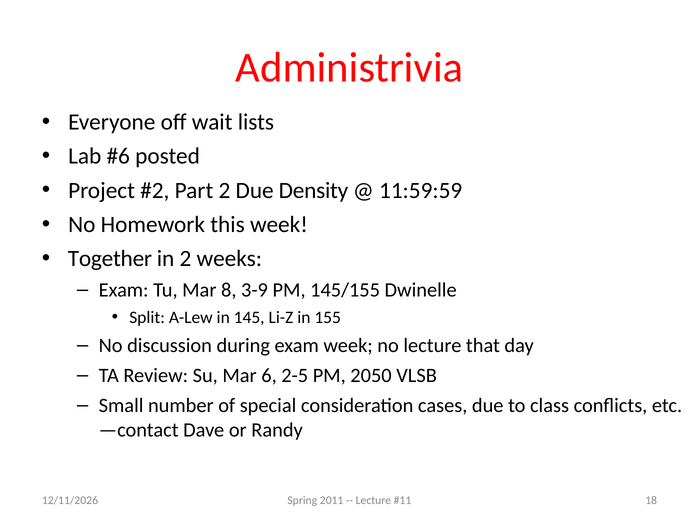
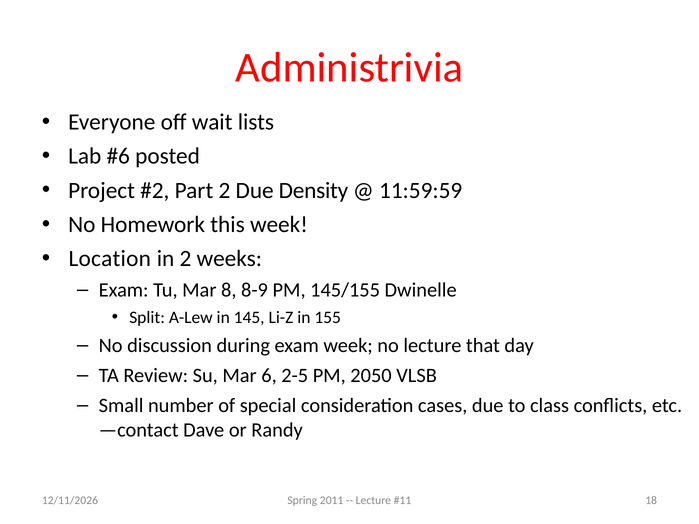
Together: Together -> Location (110, 259)
3-9: 3-9 -> 8-9 (254, 290)
